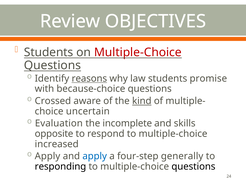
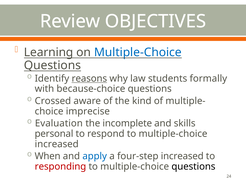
Students: Students -> Learning (49, 52)
Multiple-Choice colour: red -> blue (138, 52)
promise: promise -> formally (208, 78)
kind underline: present -> none (142, 101)
uncertain: uncertain -> imprecise (88, 111)
opposite: opposite -> personal (54, 133)
Apply: Apply -> When (48, 156)
four-step generally: generally -> increased (182, 156)
responding colour: black -> red (60, 166)
